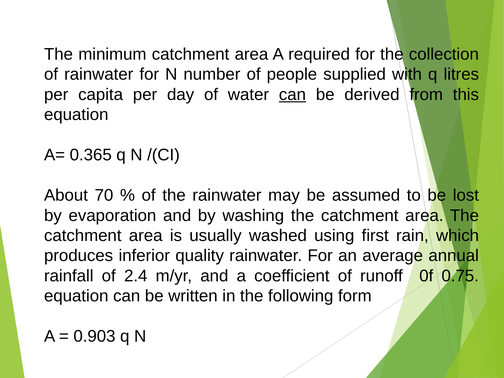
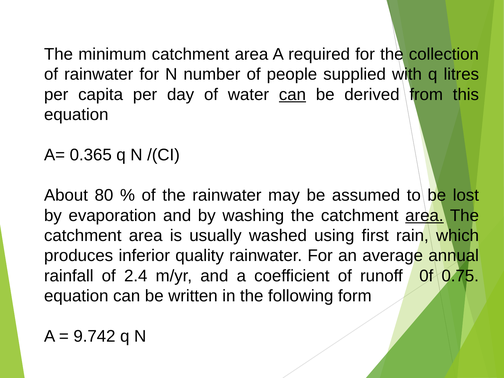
70: 70 -> 80 (104, 195)
area underline: none -> present (424, 215)
0.903: 0.903 -> 9.742 (94, 336)
